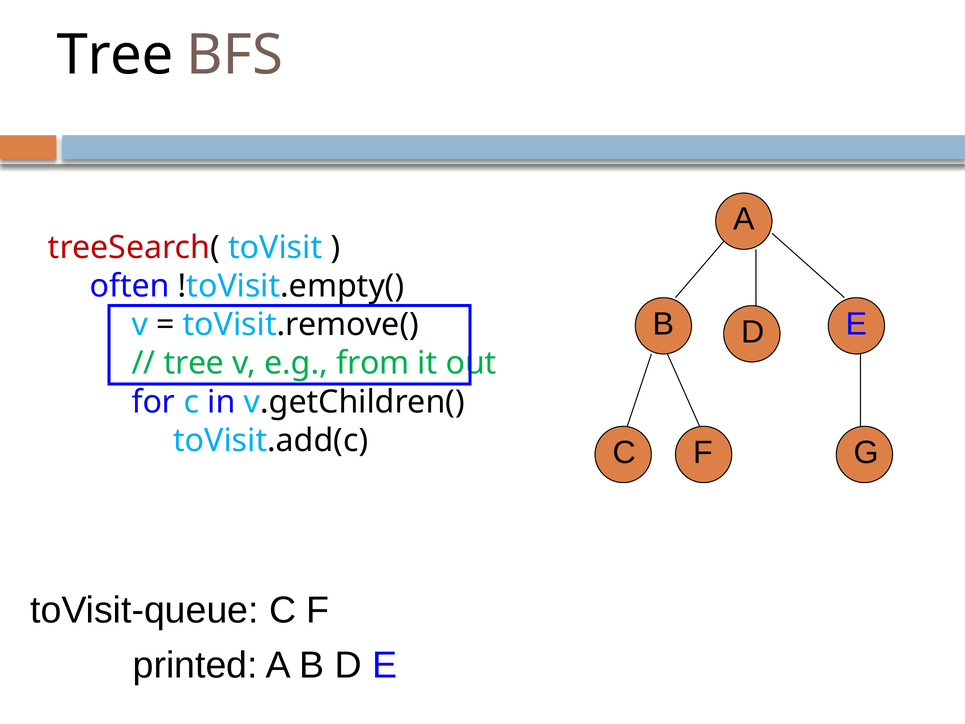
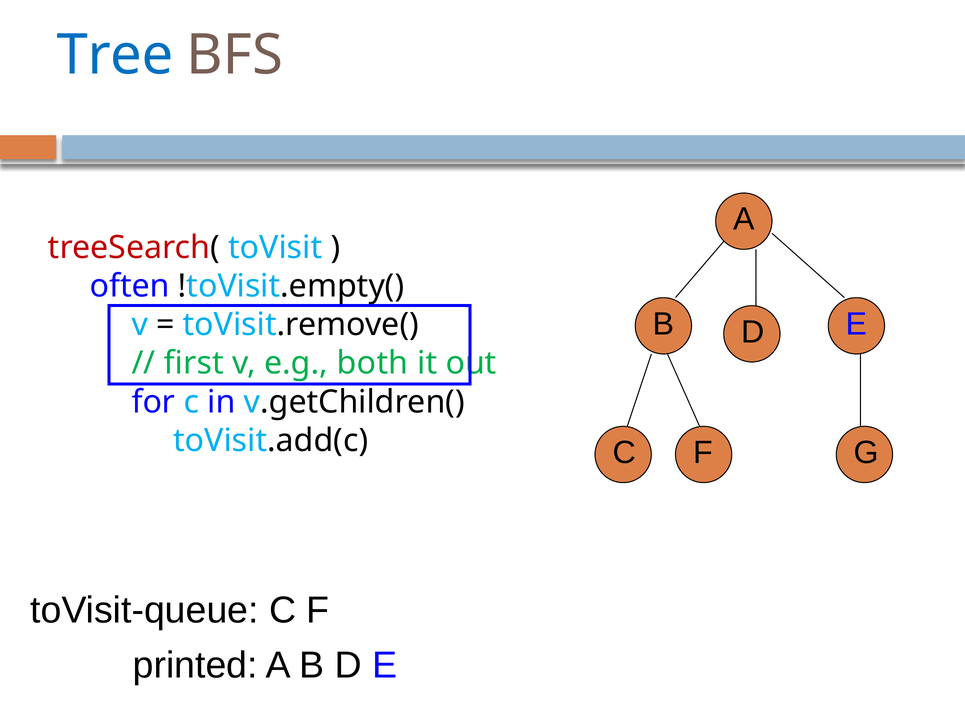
Tree colour: black -> blue (115, 55)
tree: tree -> first (194, 363)
from: from -> both (372, 363)
